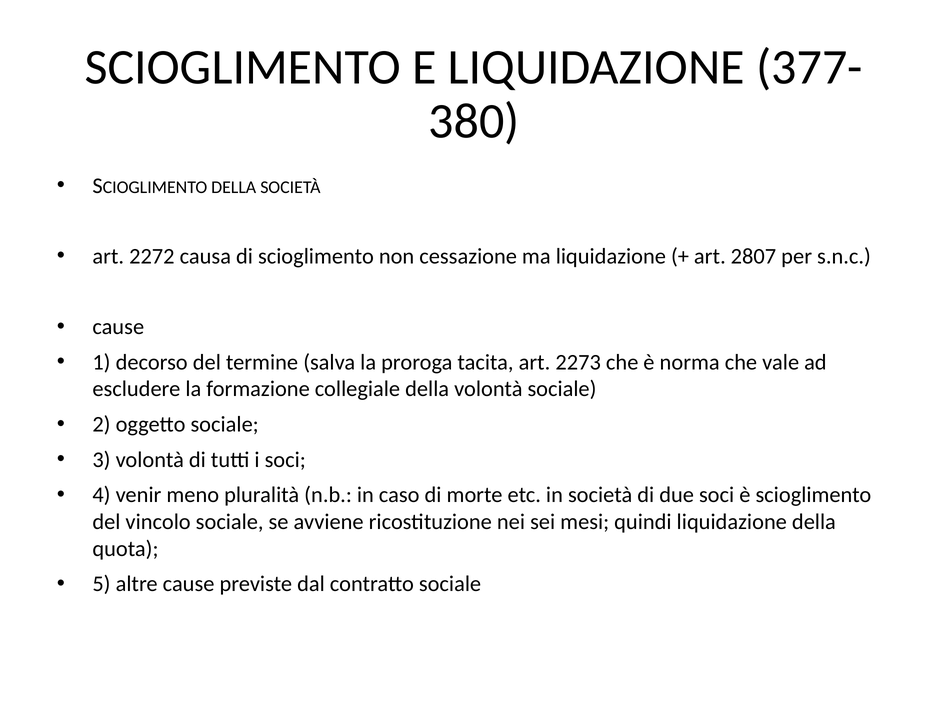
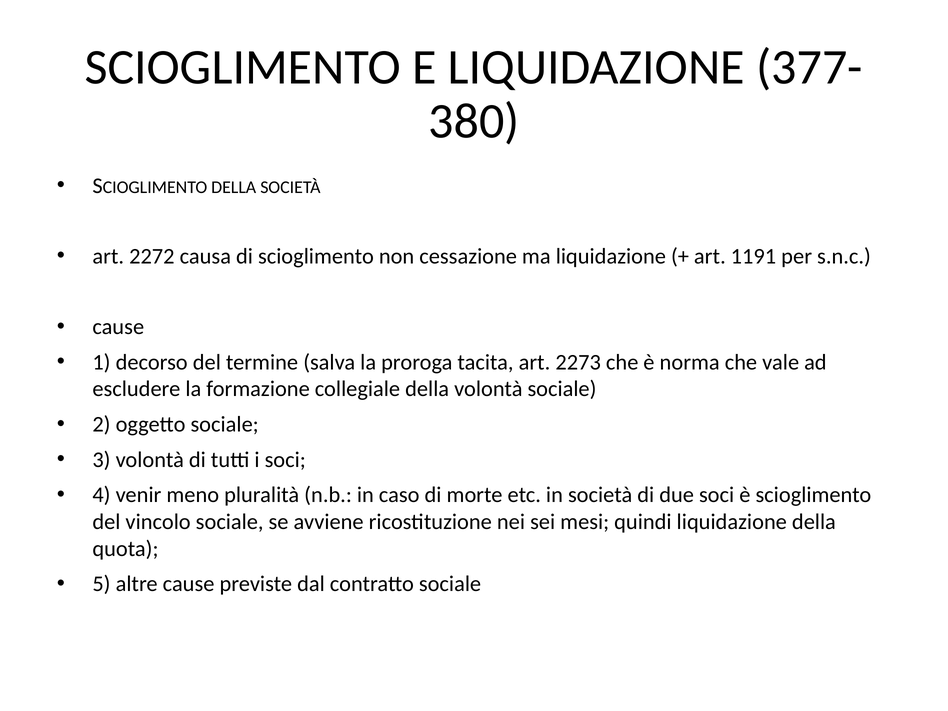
2807: 2807 -> 1191 (753, 256)
